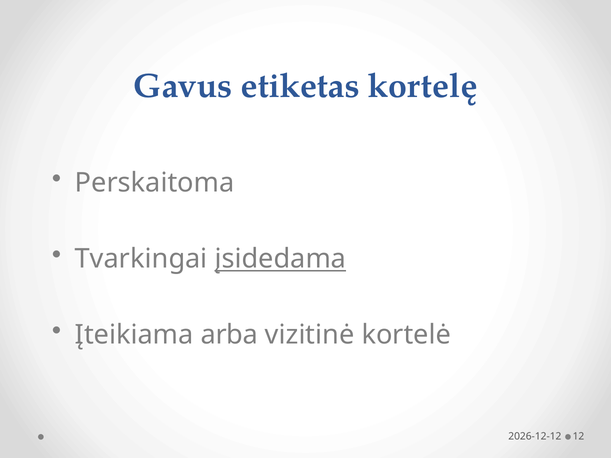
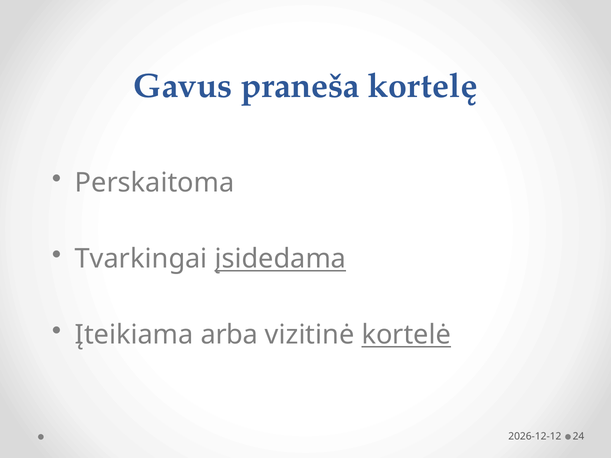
etiketas: etiketas -> praneša (300, 86)
kortelė underline: none -> present (406, 335)
12: 12 -> 24 (578, 437)
